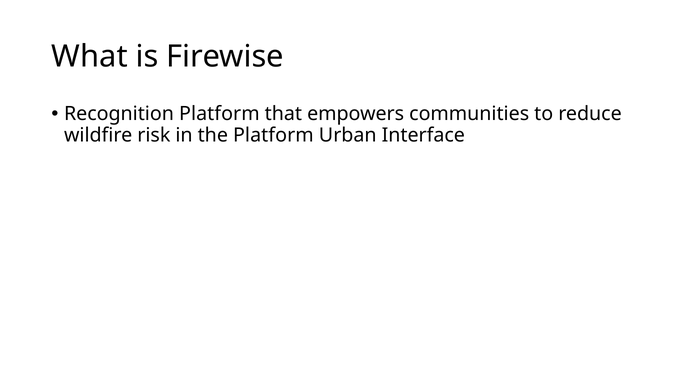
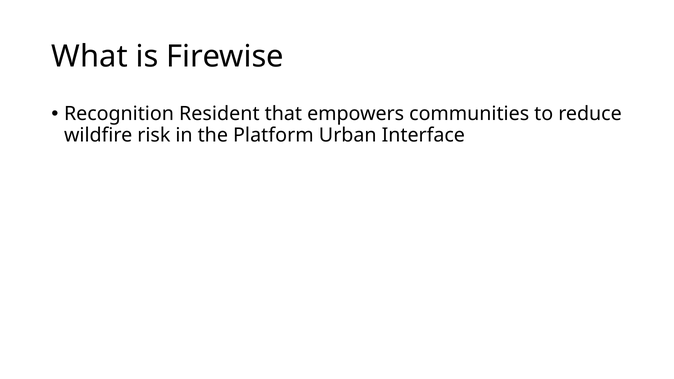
Recognition Platform: Platform -> Resident (219, 114)
